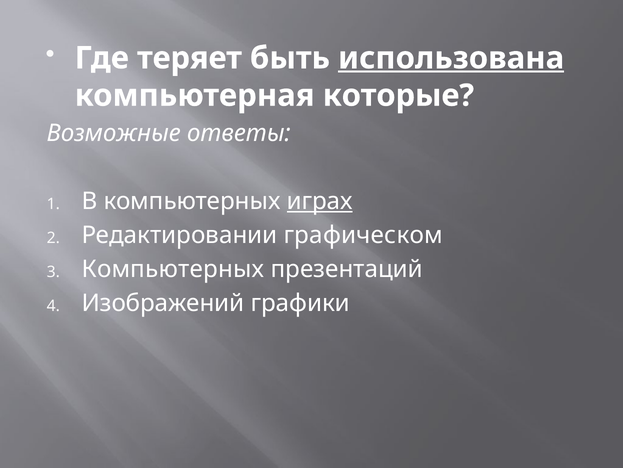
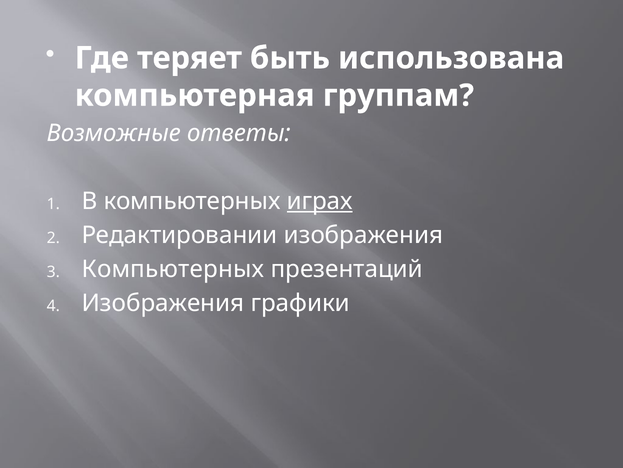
использована underline: present -> none (451, 58)
которые: которые -> группам (398, 95)
Редактировании графическом: графическом -> изображения (363, 235)
Изображений: Изображений -> Изображения (163, 303)
